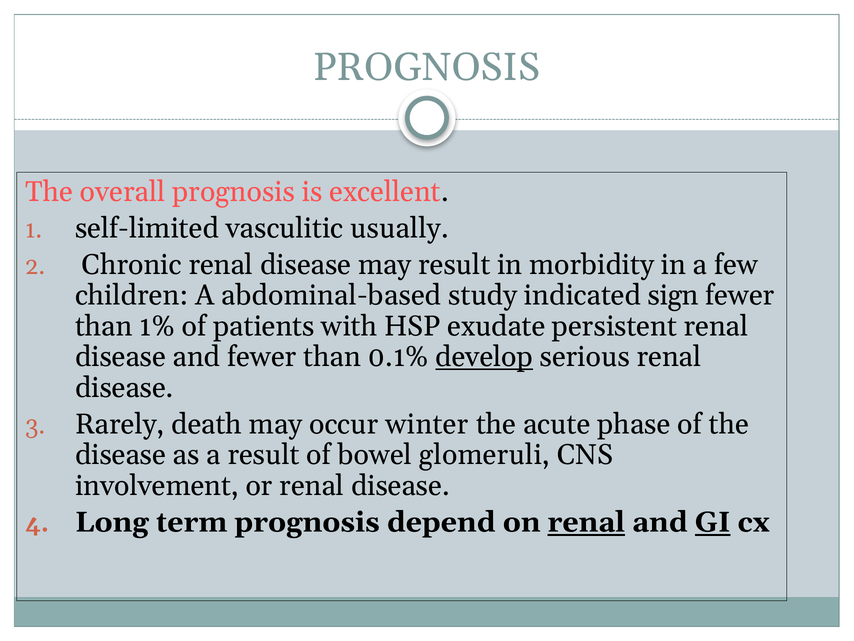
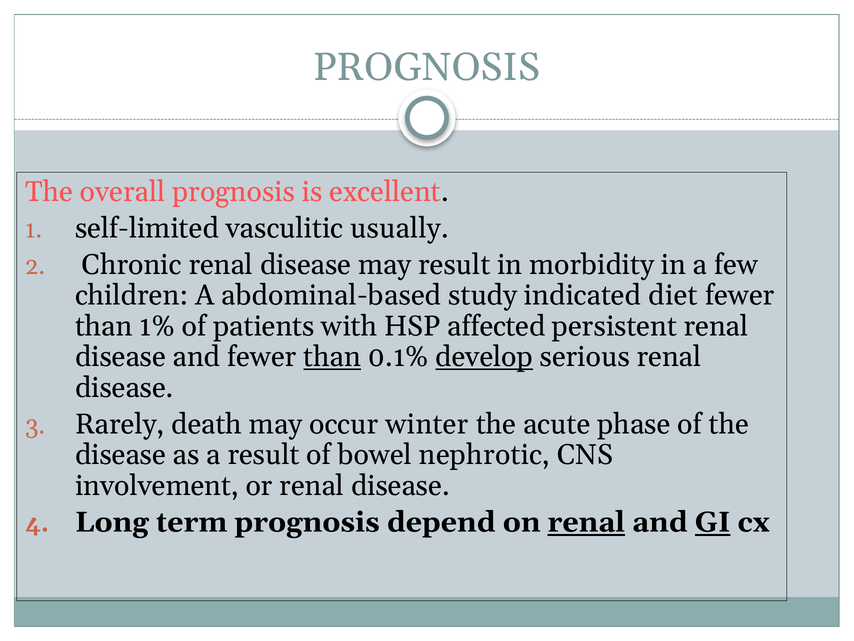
sign: sign -> diet (673, 295)
exudate: exudate -> affected (496, 326)
than underline: none -> present (332, 357)
glomeruli: glomeruli -> nephrotic (485, 455)
